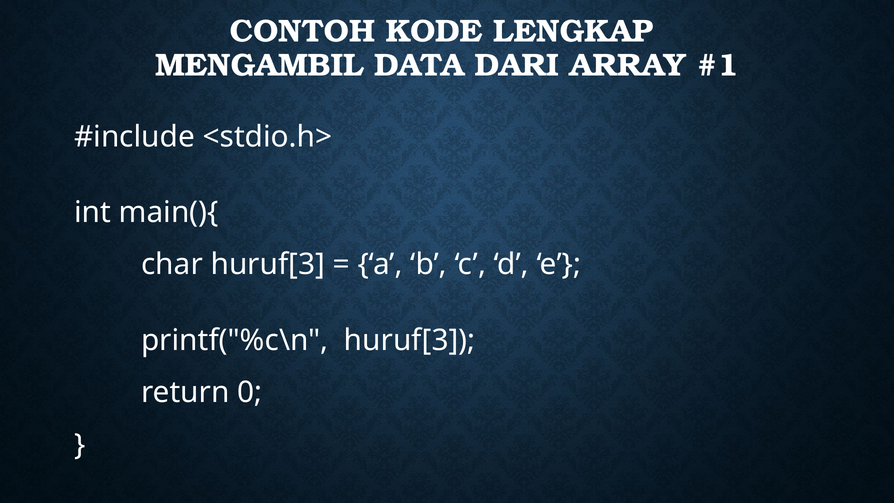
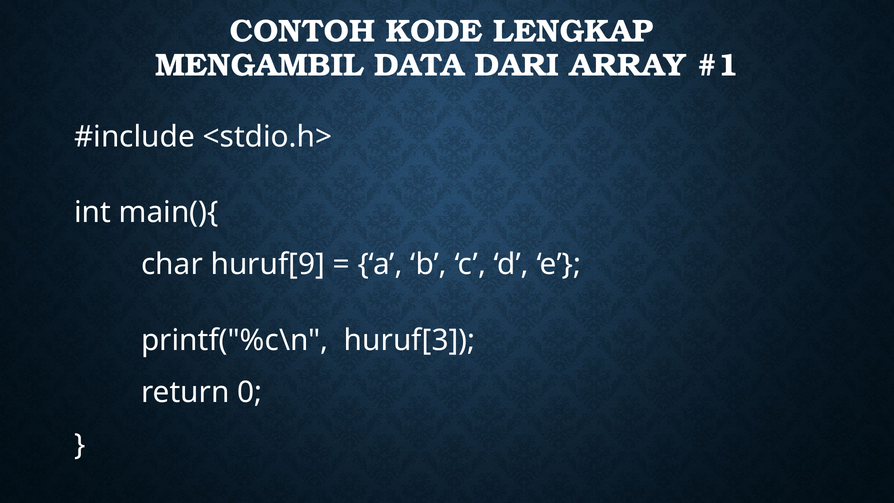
char huruf[3: huruf[3 -> huruf[9 (268, 264)
